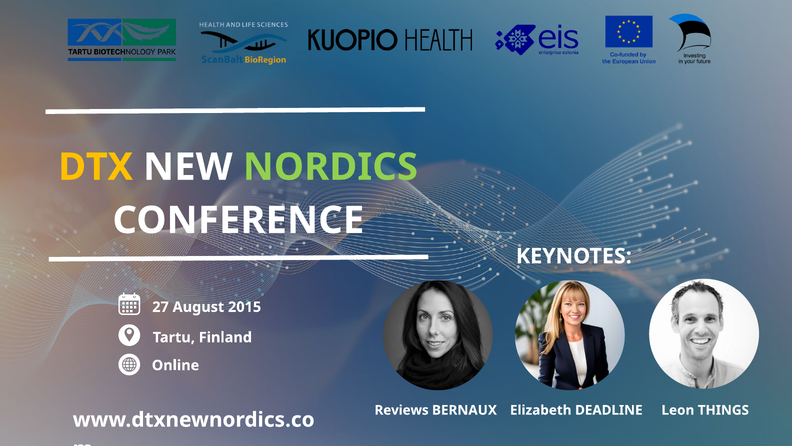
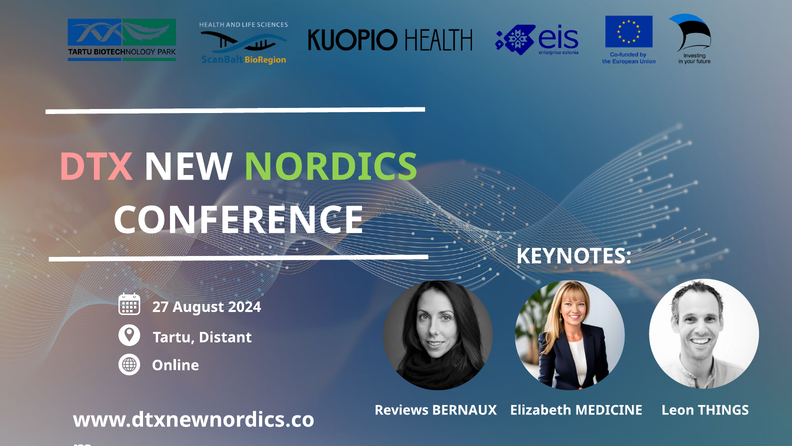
DTX colour: yellow -> pink (96, 167)
2015: 2015 -> 2024 (245, 307)
Finland: Finland -> Distant (225, 337)
DEADLINE: DEADLINE -> MEDICINE (609, 410)
